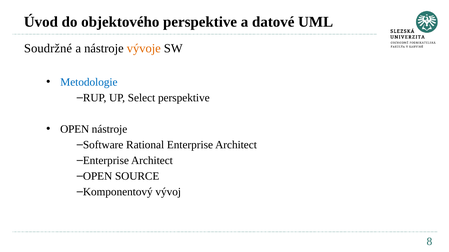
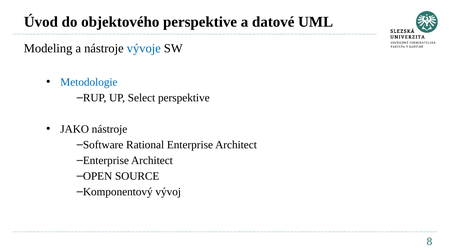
Soudržné: Soudržné -> Modeling (48, 48)
vývoje colour: orange -> blue (144, 48)
OPEN: OPEN -> JAKO (75, 129)
